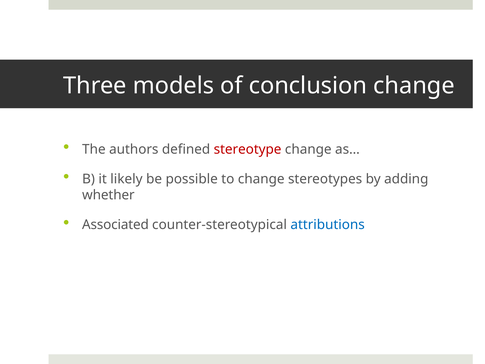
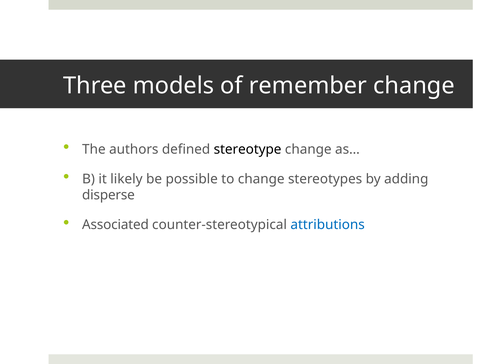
conclusion: conclusion -> remember (308, 85)
stereotype colour: red -> black (248, 149)
whether: whether -> disperse (108, 195)
